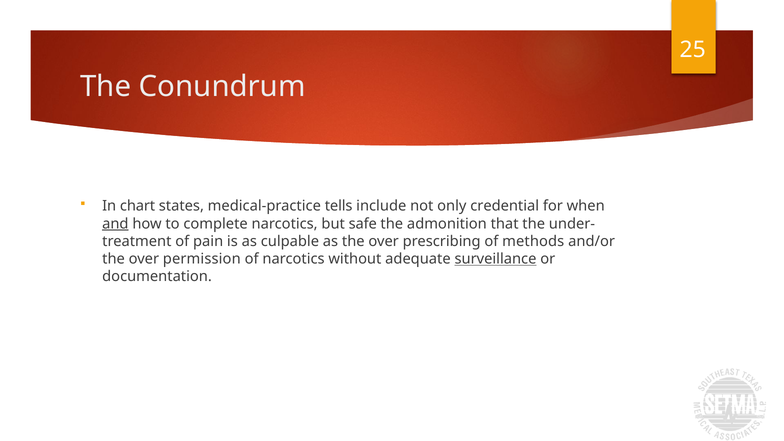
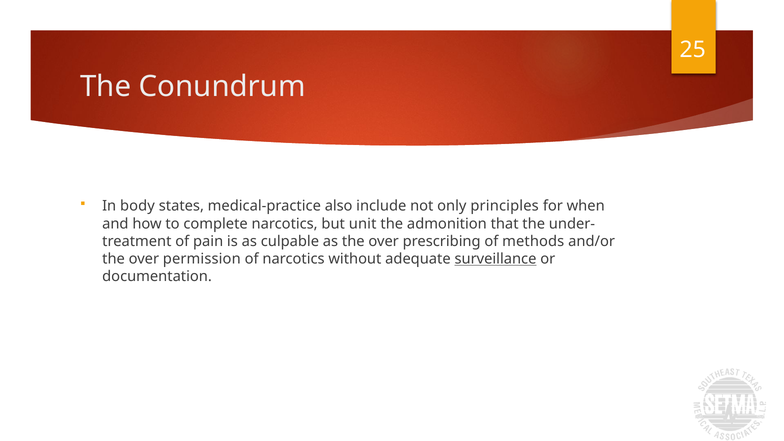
chart: chart -> body (137, 206)
tells: tells -> also (339, 206)
credential: credential -> principles (505, 206)
and underline: present -> none (115, 224)
safe: safe -> unit (363, 224)
